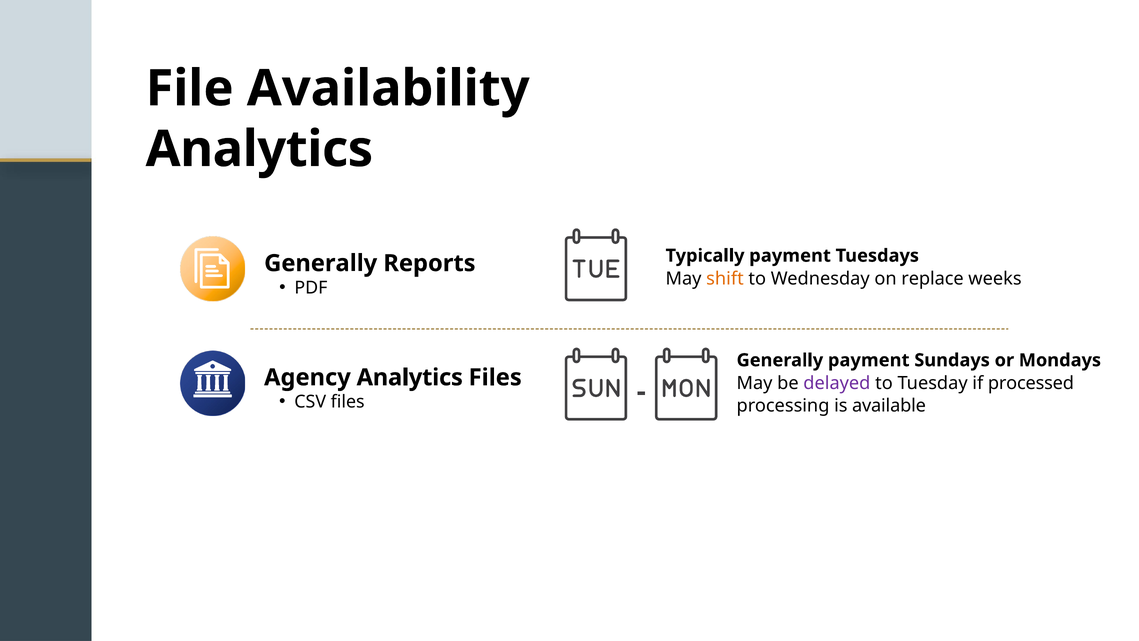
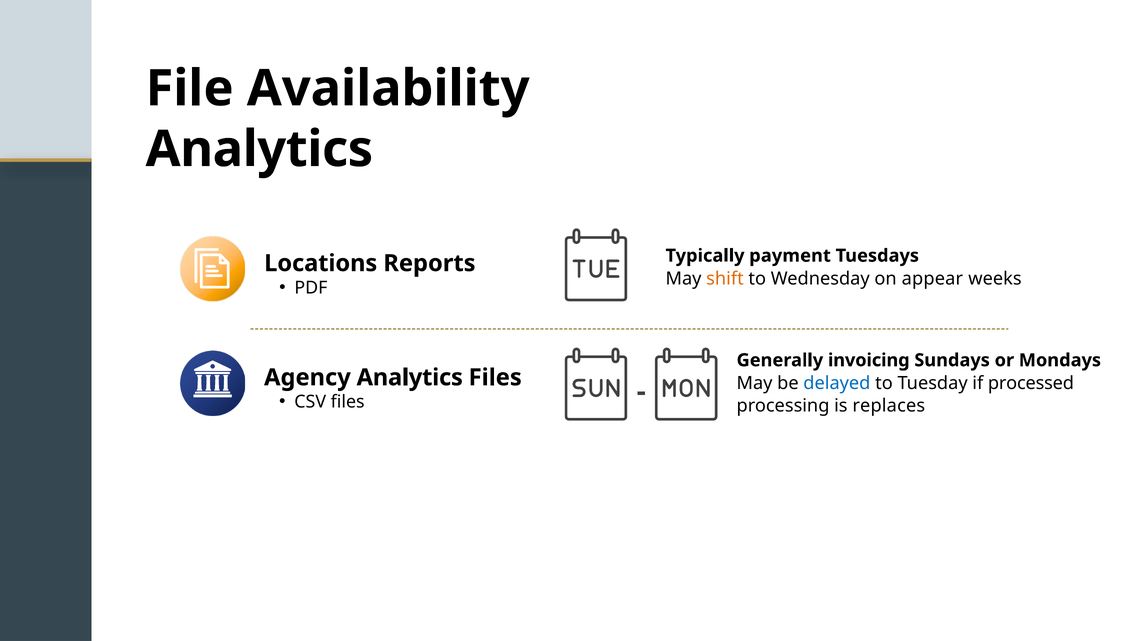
Generally: Generally -> Locations (321, 263)
replace: replace -> appear (932, 278)
Generally payment: payment -> invoicing (869, 360)
delayed colour: purple -> blue (837, 383)
available: available -> replaces (889, 406)
